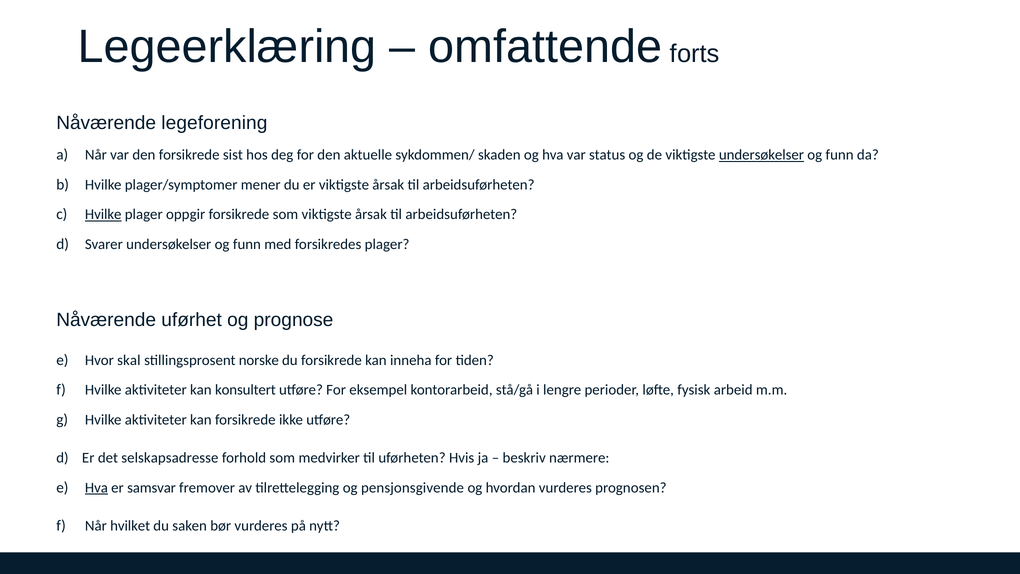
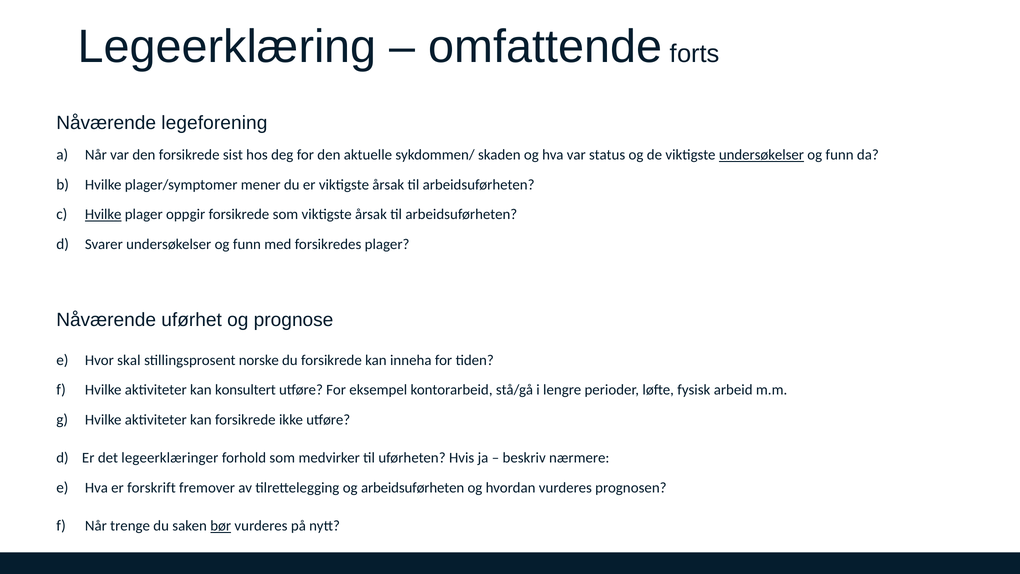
selskapsadresse: selskapsadresse -> legeerklæringer (170, 458)
Hva underline: present -> none (96, 488)
samsvar: samsvar -> forskrift (151, 488)
og pensjonsgivende: pensjonsgivende -> arbeidsuførheten (413, 488)
hvilket: hvilket -> trenge (130, 526)
bør underline: none -> present (221, 526)
